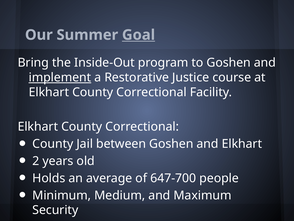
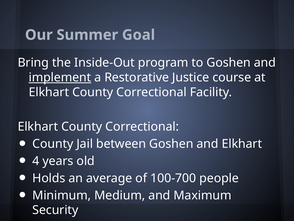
Goal underline: present -> none (138, 35)
2: 2 -> 4 (36, 161)
647-700: 647-700 -> 100-700 (173, 178)
